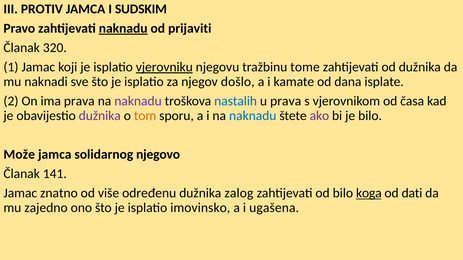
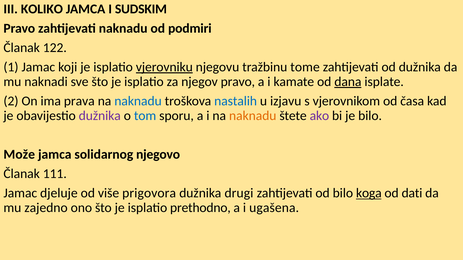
PROTIV: PROTIV -> KOLIKO (42, 9)
naknadu underline: present -> none (123, 28)
prijaviti: prijaviti -> podmiri (190, 28)
320: 320 -> 122 (55, 48)
njegov došlo: došlo -> pravo (238, 82)
dana underline: none -> present (348, 82)
naknadu colour: purple -> blue (138, 101)
u prava: prava -> izjavu (286, 101)
tom colour: orange -> blue (145, 116)
naknadu colour: blue -> orange (253, 116)
141: 141 -> 111 (55, 174)
znatno: znatno -> djeluje (59, 193)
određenu: određenu -> prigovora (149, 193)
zalog: zalog -> drugi (239, 193)
imovinsko: imovinsko -> prethodno (200, 208)
